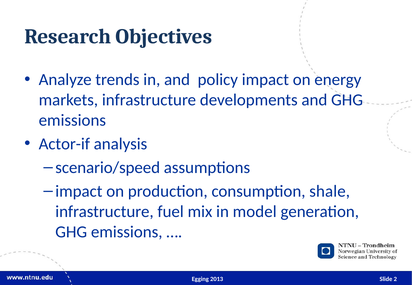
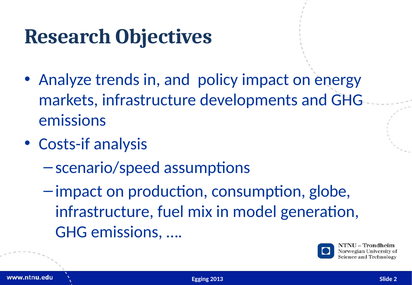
Actor-if: Actor-if -> Costs-if (64, 144)
shale: shale -> globe (330, 191)
